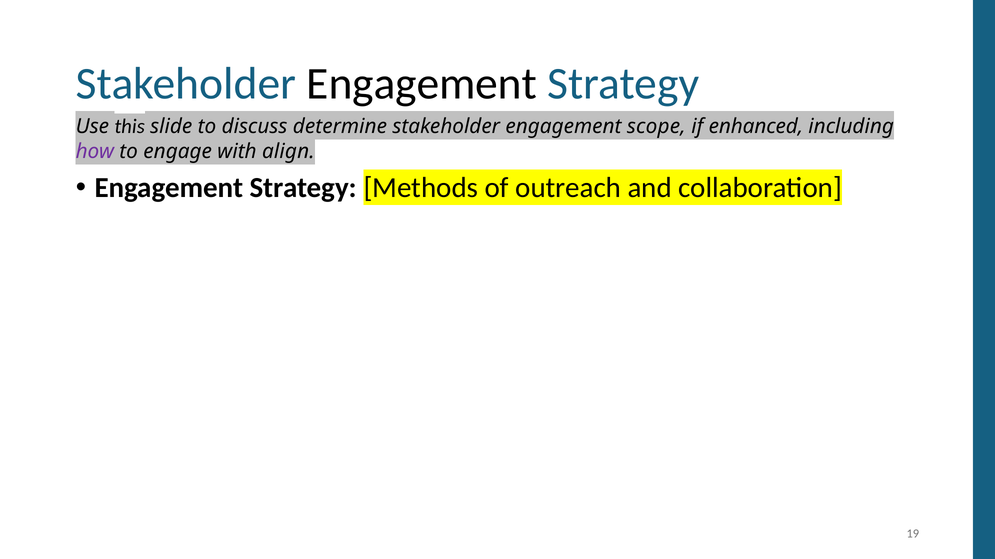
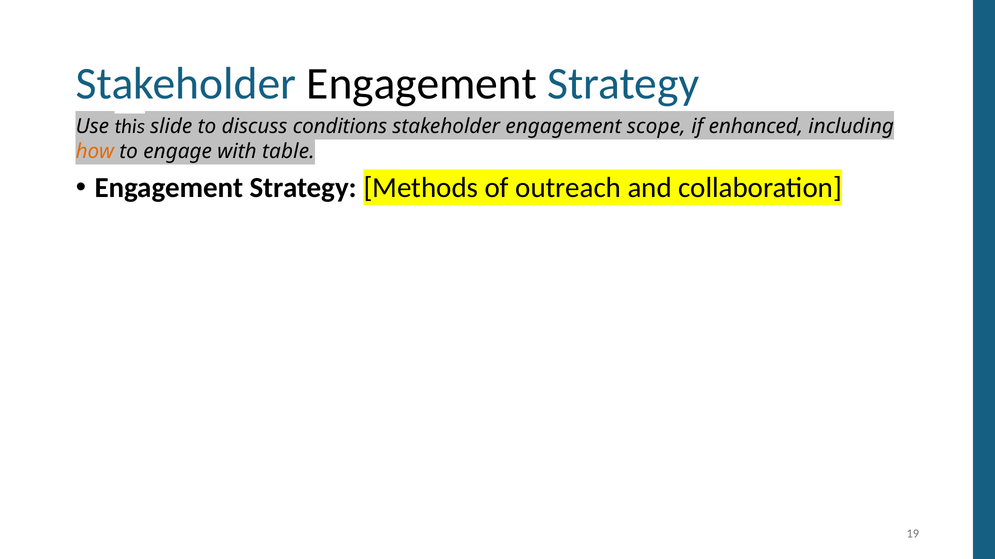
determine: determine -> conditions (340, 127)
how colour: purple -> orange (95, 152)
align: align -> table (288, 152)
